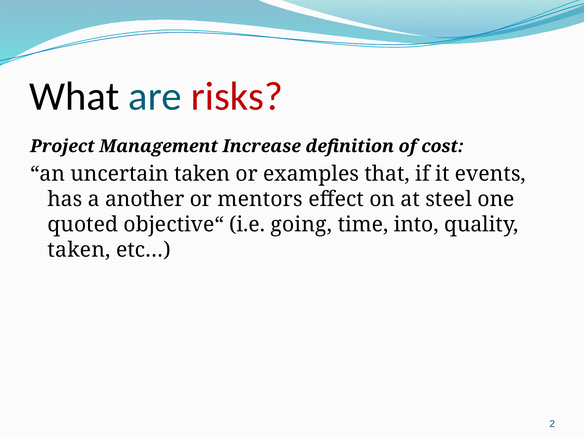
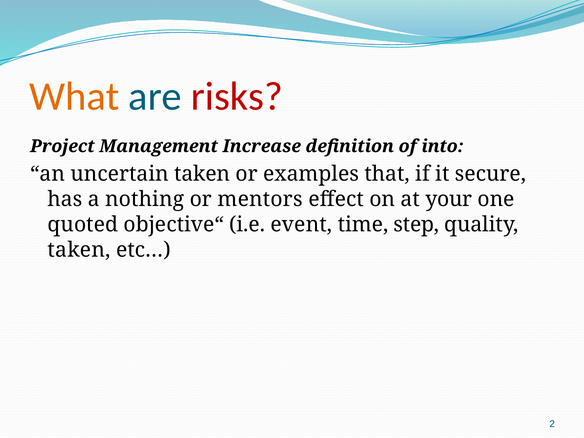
What colour: black -> orange (74, 96)
cost: cost -> into (443, 146)
events: events -> secure (490, 174)
another: another -> nothing (145, 199)
steel: steel -> your (449, 199)
going: going -> event (301, 225)
into: into -> step (416, 225)
